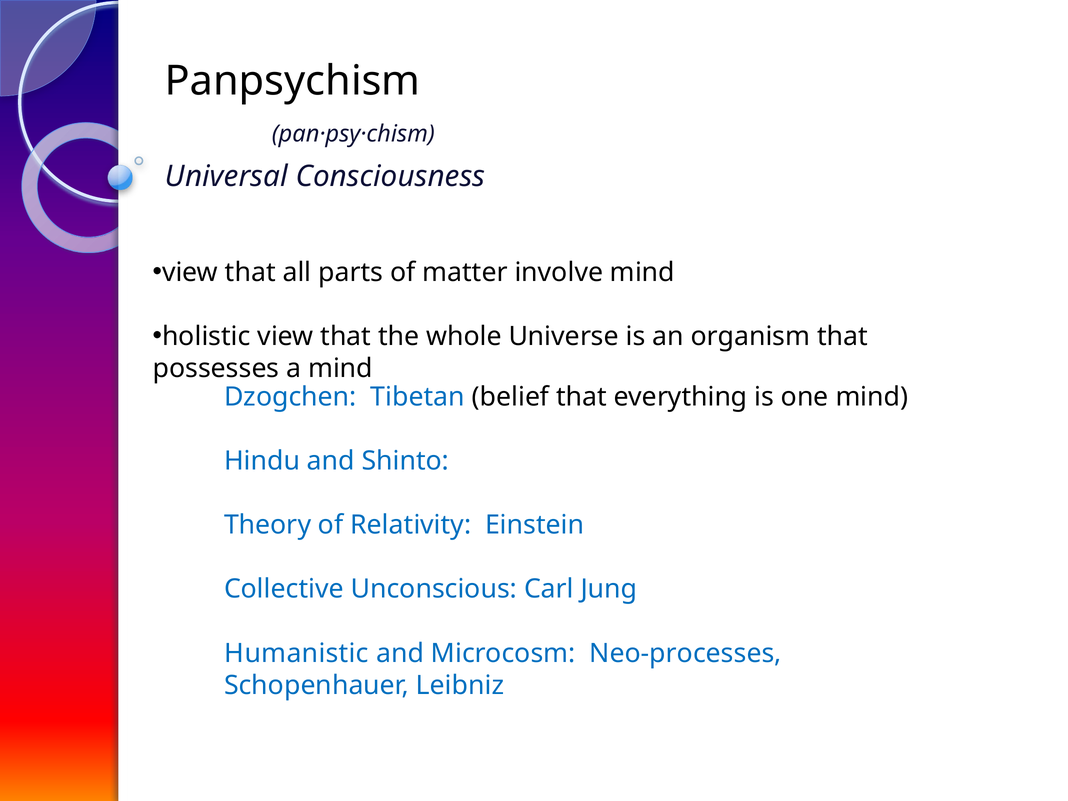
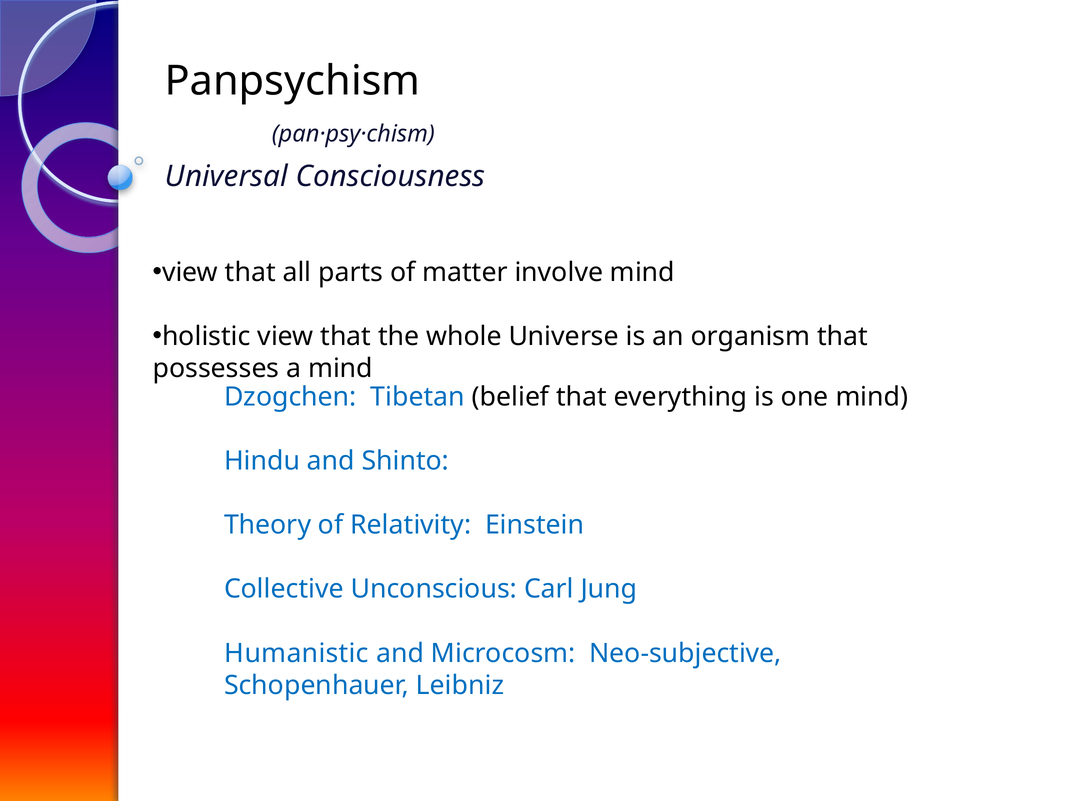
Neo-processes: Neo-processes -> Neo-subjective (685, 653)
